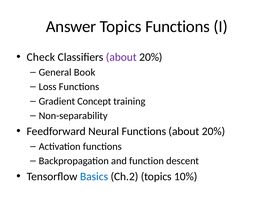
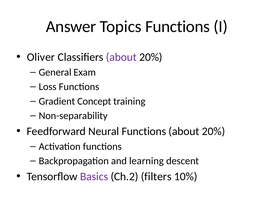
Check: Check -> Oliver (41, 57)
Book: Book -> Exam (85, 72)
function: function -> learning (146, 161)
Basics colour: blue -> purple (94, 176)
Ch.2 topics: topics -> filters (156, 176)
